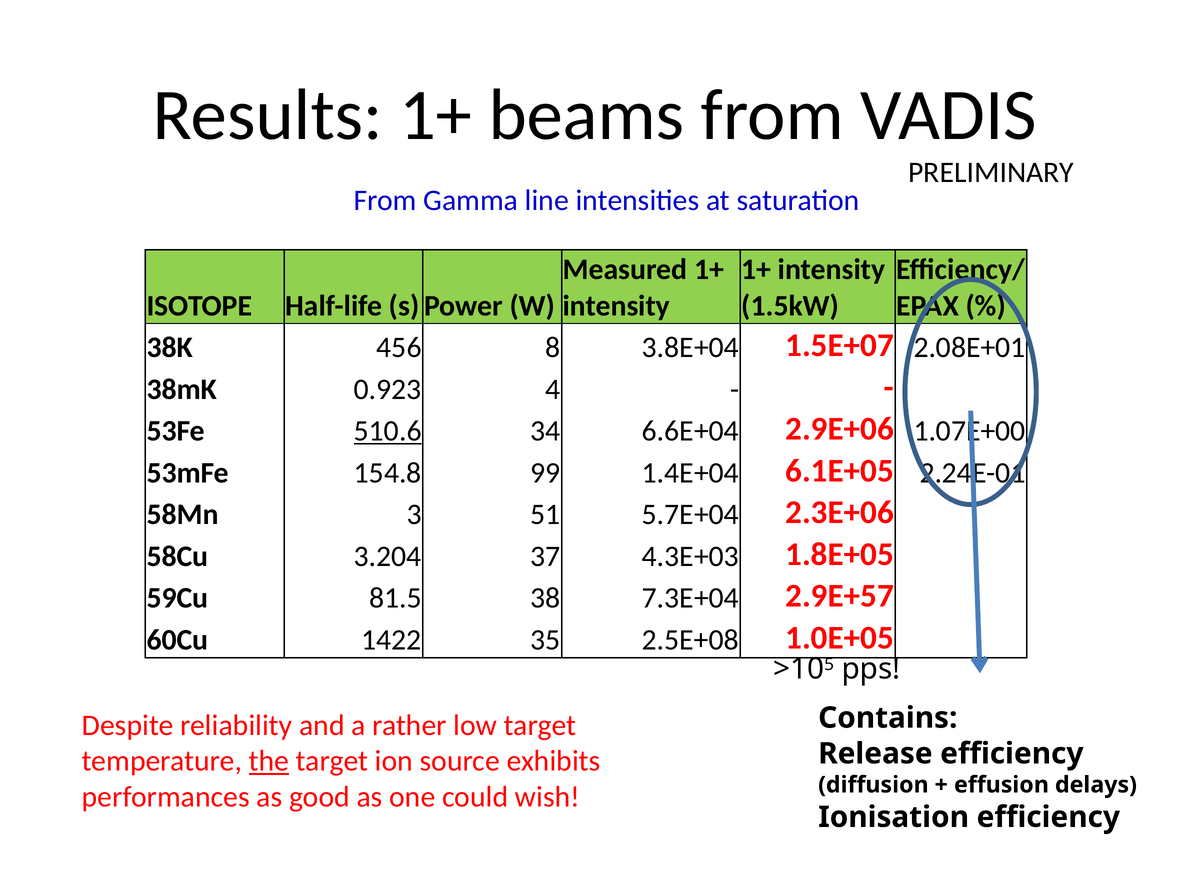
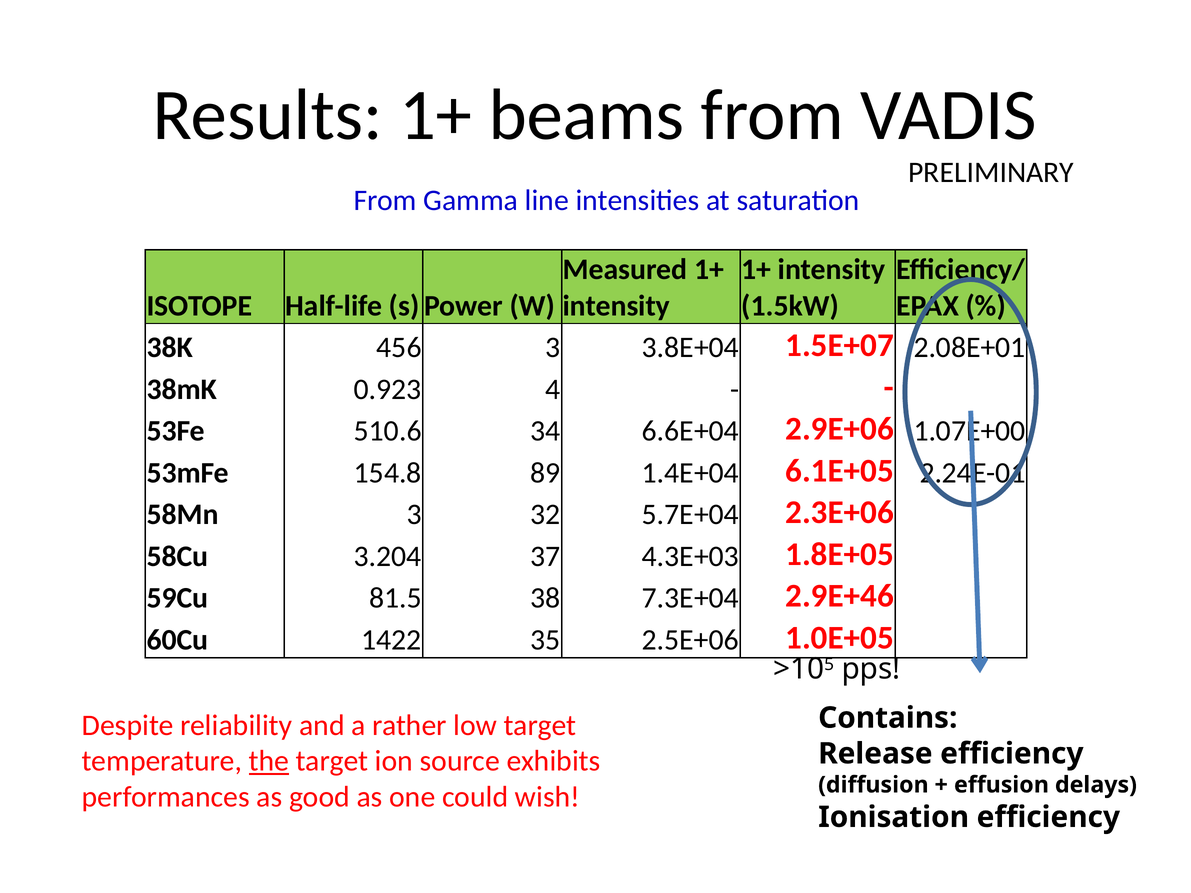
456 8: 8 -> 3 (553, 348)
510.6 underline: present -> none (388, 431)
99: 99 -> 89 (545, 473)
51: 51 -> 32 (545, 515)
2.9E+57: 2.9E+57 -> 2.9E+46 (840, 596)
2.5E+08: 2.5E+08 -> 2.5E+06 (690, 640)
